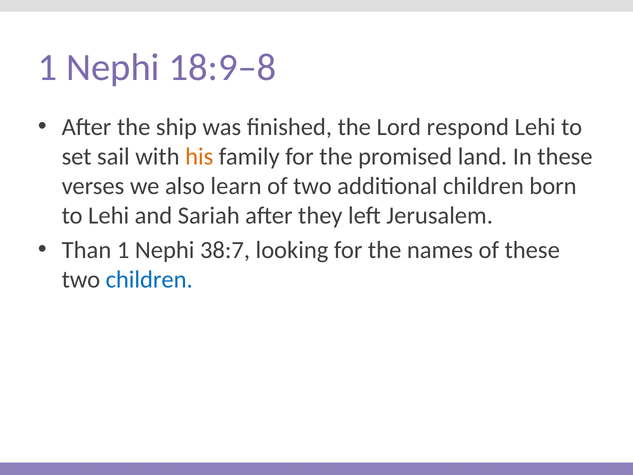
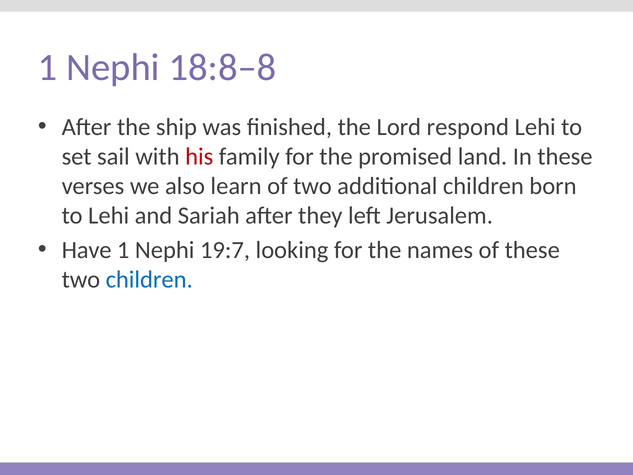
18:9–8: 18:9–8 -> 18:8–8 (222, 67)
his colour: orange -> red (199, 156)
Than: Than -> Have (87, 250)
38:7: 38:7 -> 19:7 (225, 250)
